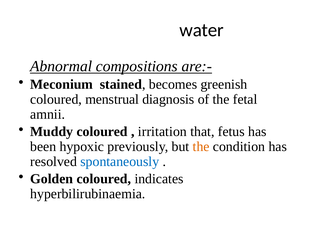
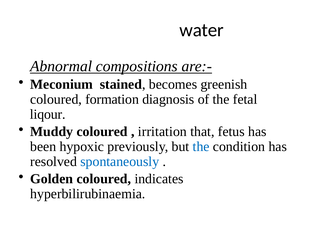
menstrual: menstrual -> formation (112, 99)
amnii: amnii -> liqour (48, 114)
the colour: orange -> blue (201, 146)
